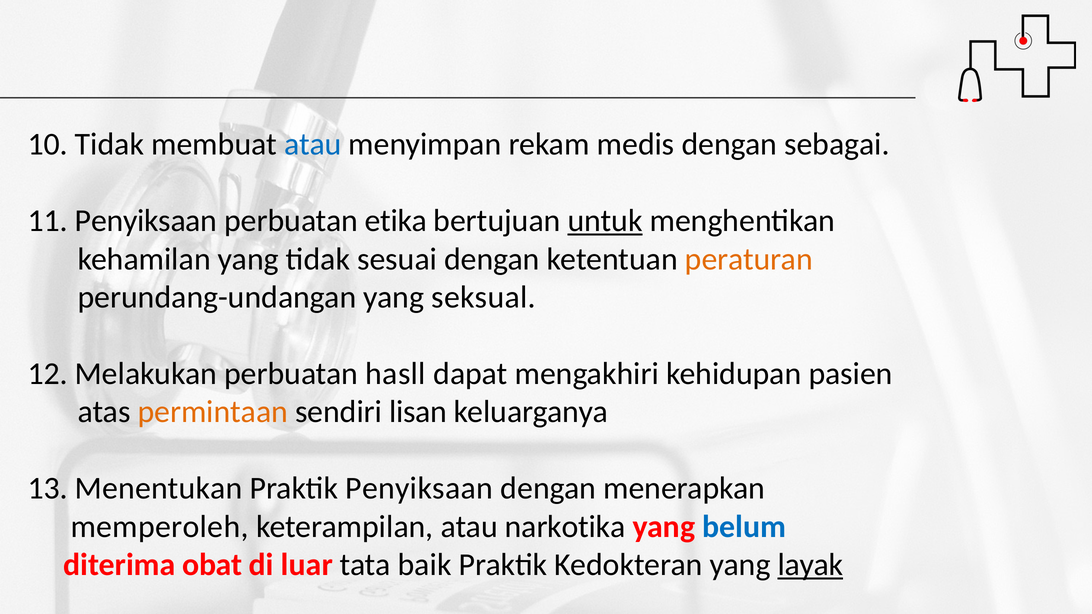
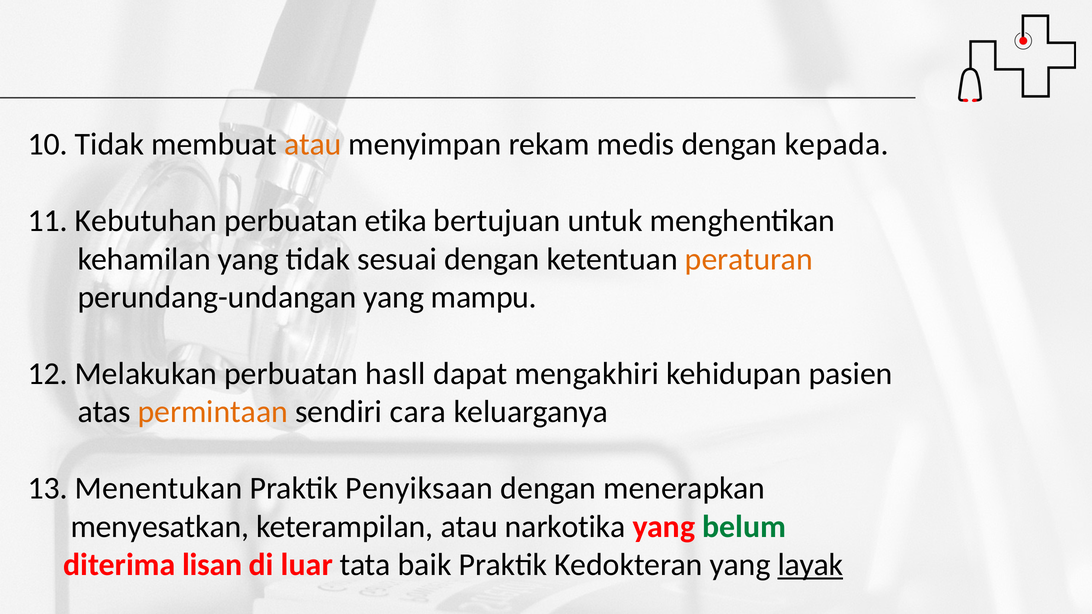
atau colour: blue -> orange (313, 144)
sebagai: sebagai -> kepada (837, 144)
11 Penyiksaan: Penyiksaan -> Kebutuhan (146, 221)
untuk underline: present -> none (605, 221)
seksual: seksual -> mampu (484, 297)
lisan: lisan -> cara (418, 412)
memperoleh: memperoleh -> menyesatkan (160, 527)
belum colour: blue -> green (744, 527)
obat: obat -> lisan (212, 565)
